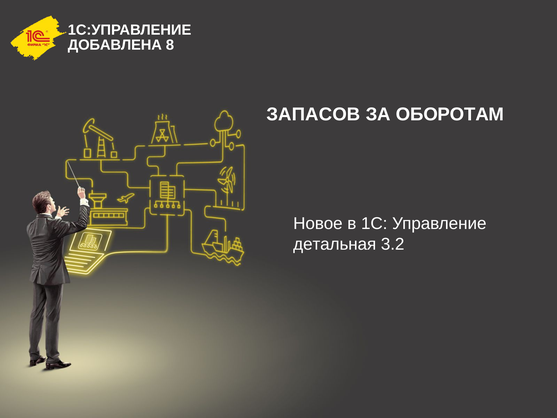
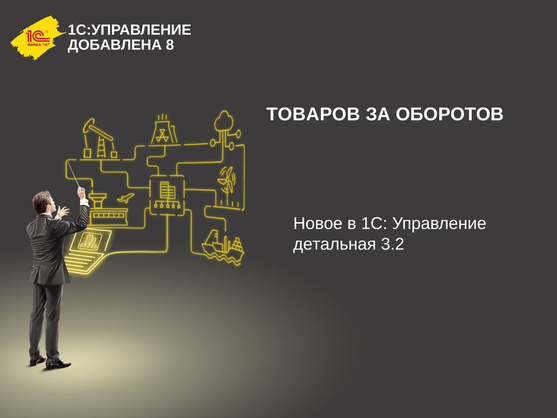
ЗАПАСОВ: ЗАПАСОВ -> ТОВАРОВ (313, 114)
ОБОРОТАМ: ОБОРОТАМ -> ОБОРОТОВ (450, 114)
